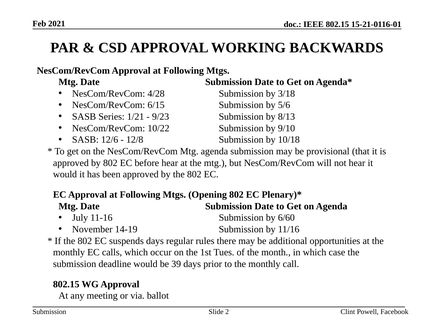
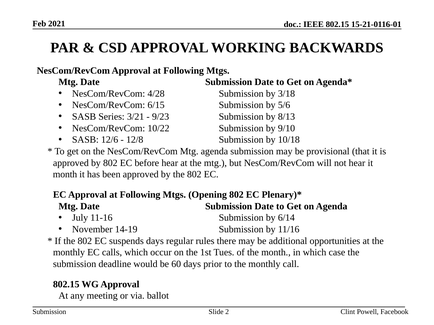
1/21: 1/21 -> 3/21 (136, 117)
would: would -> month (65, 175)
6/60: 6/60 -> 6/14 (286, 218)
39: 39 -> 60 (176, 264)
